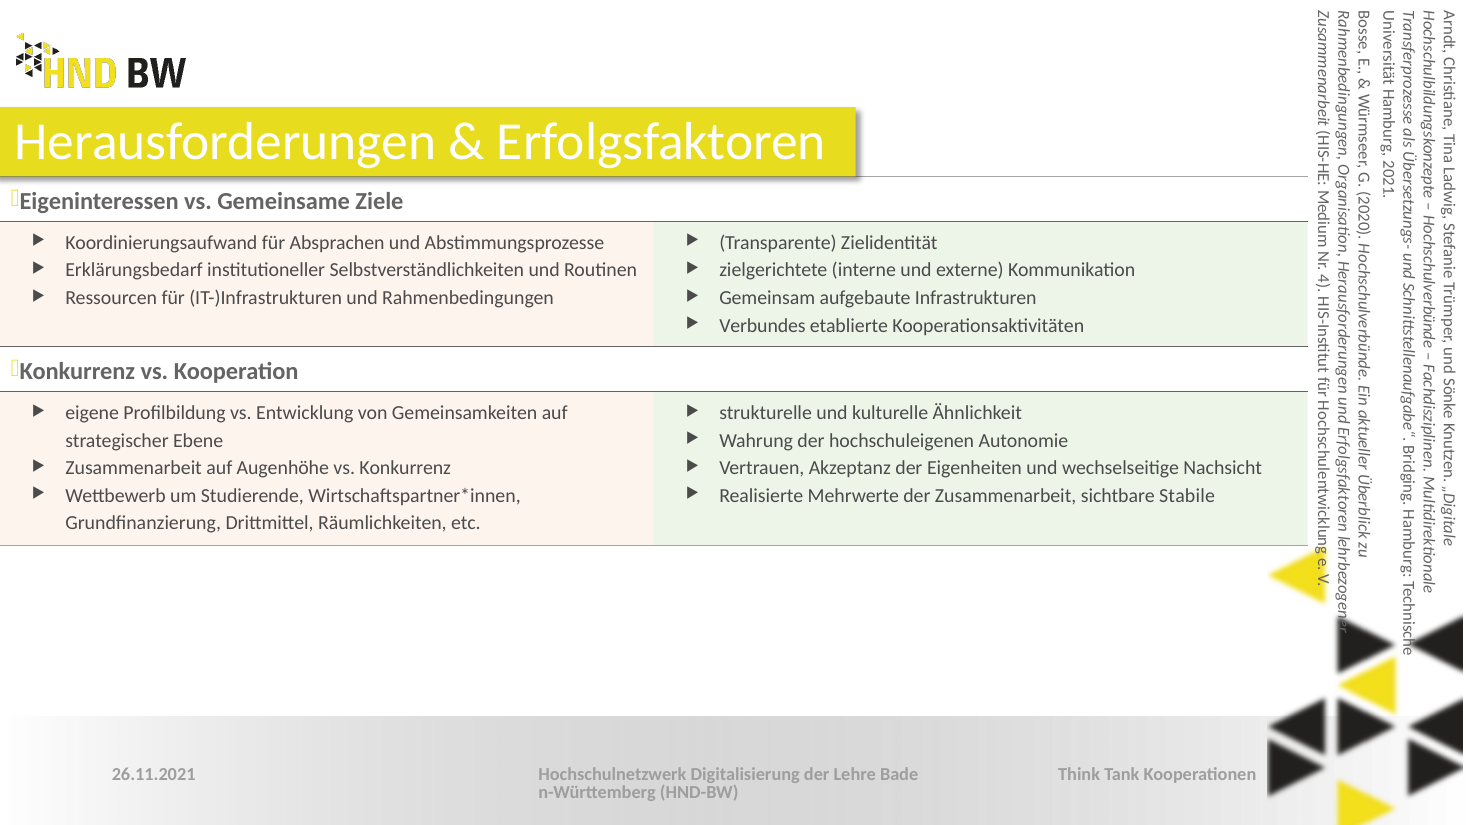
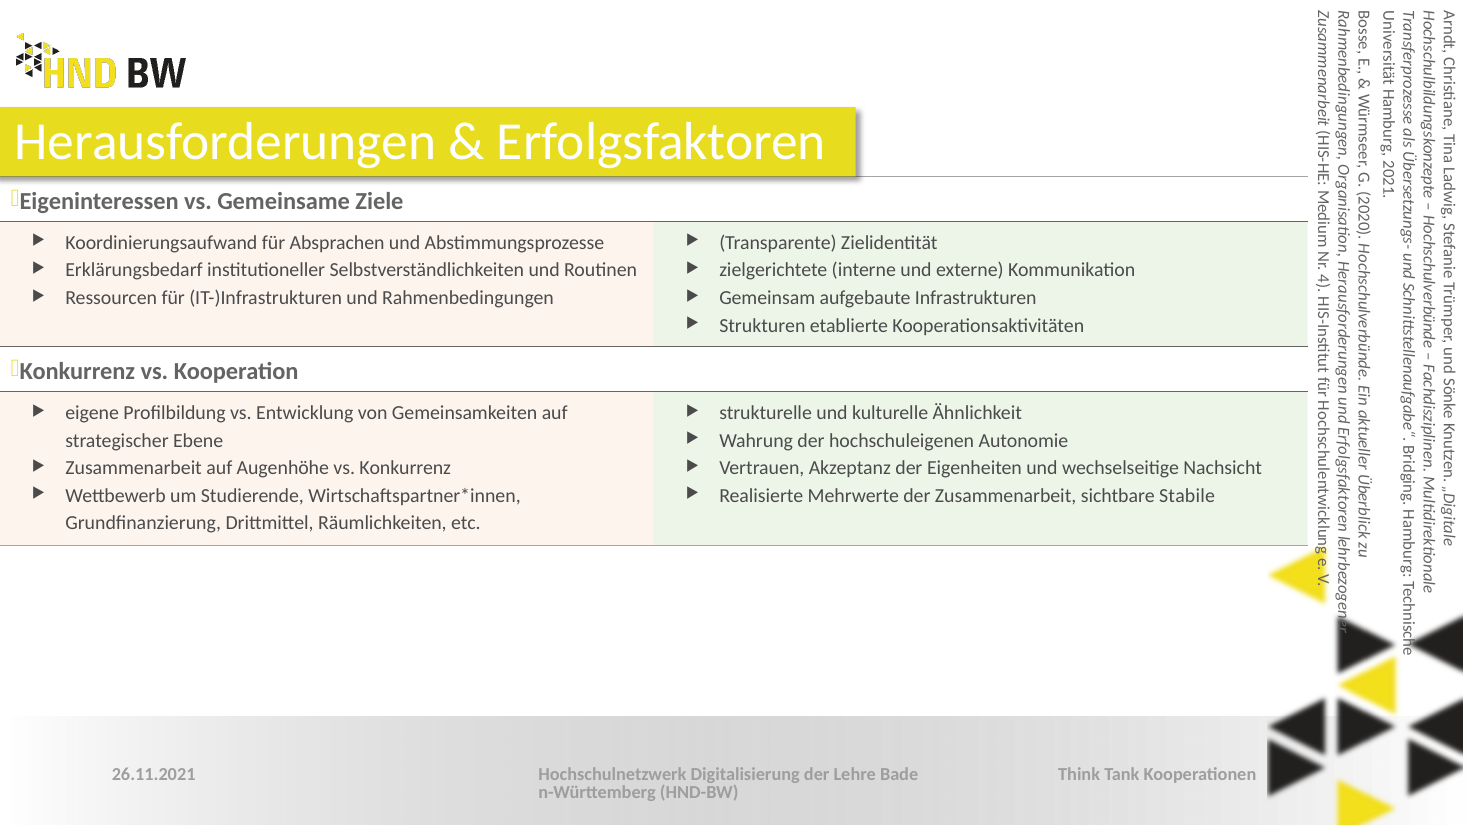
Verbundes: Verbundes -> Strukturen (762, 325)
